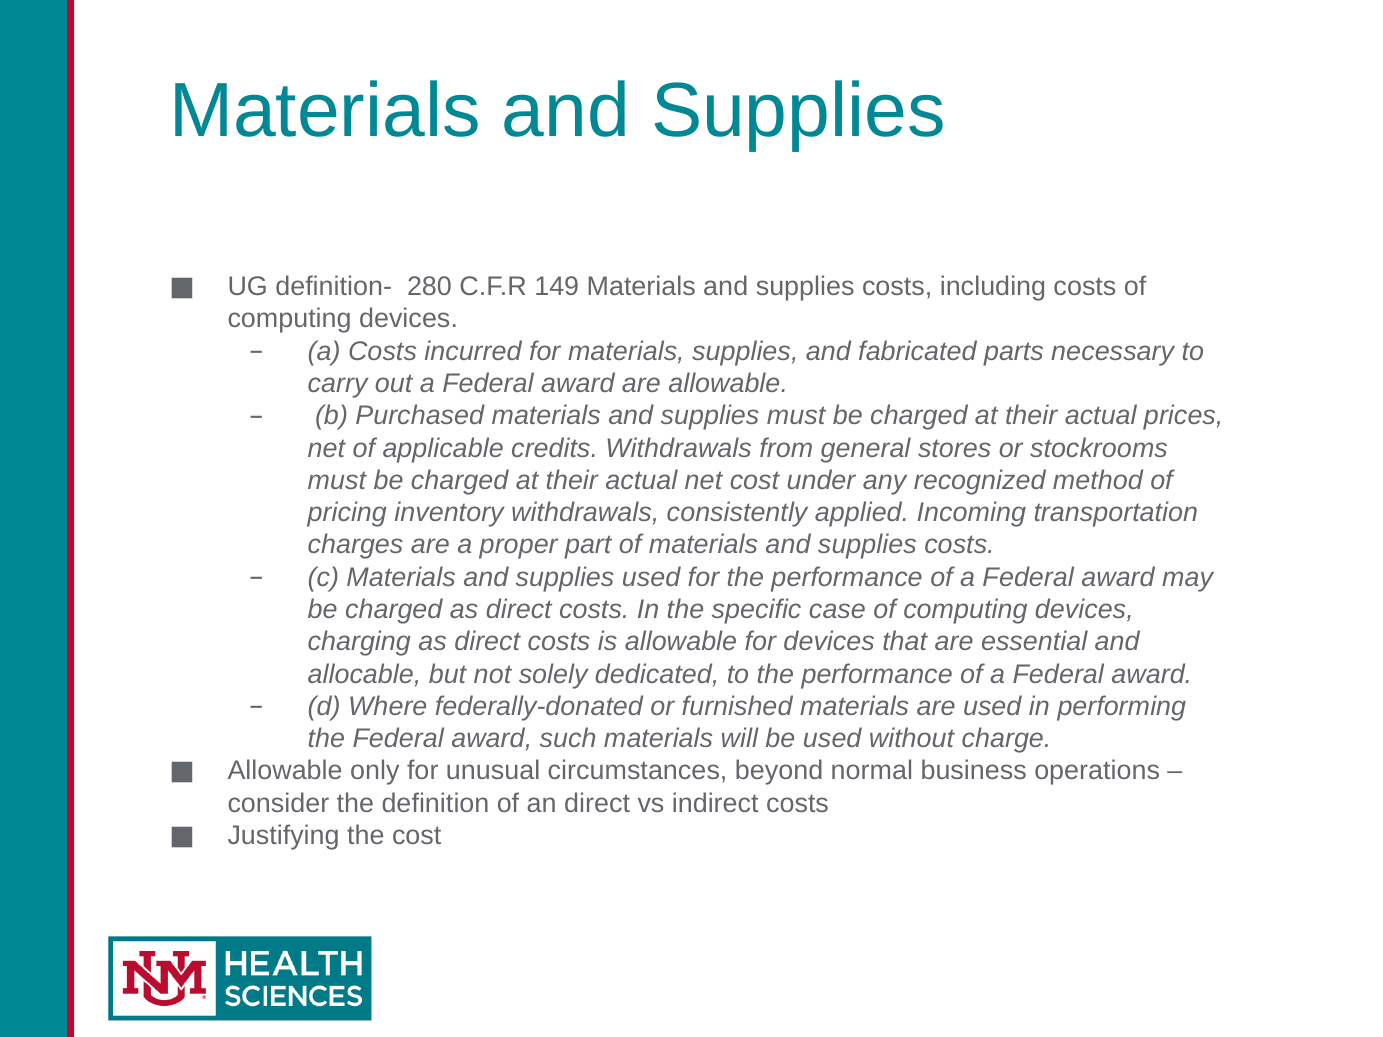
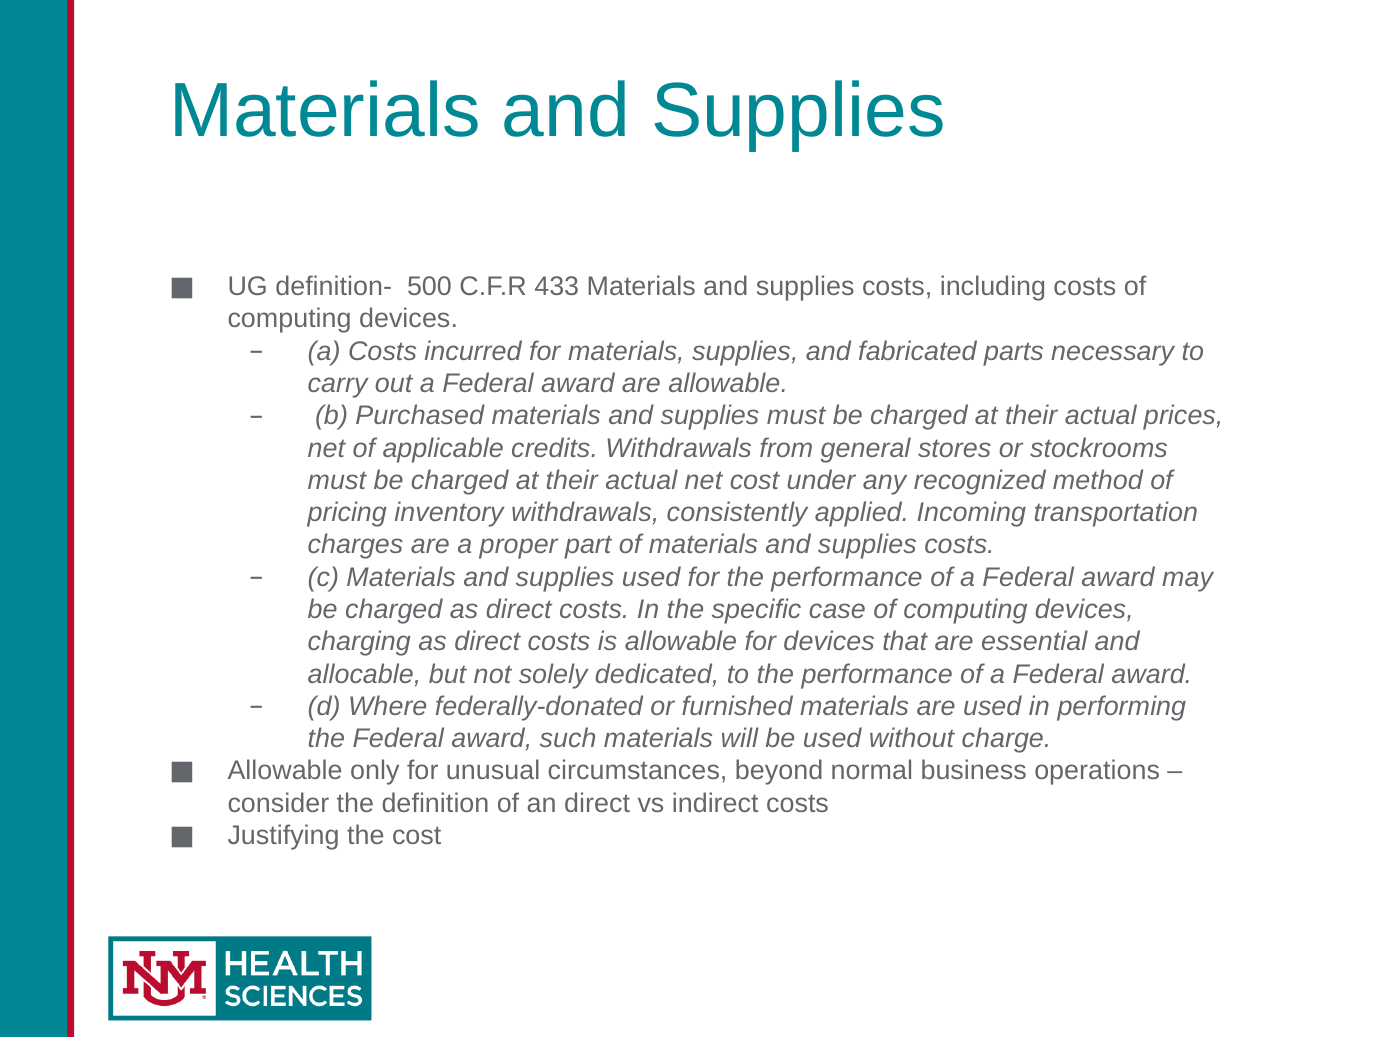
280: 280 -> 500 (429, 287)
149: 149 -> 433 (557, 287)
